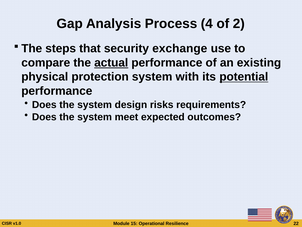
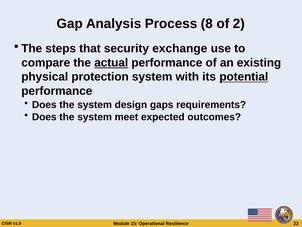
4: 4 -> 8 (207, 24)
risks: risks -> gaps (162, 105)
